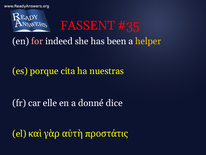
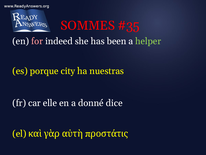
FASSENT: FASSENT -> SOMMES (88, 25)
helper colour: yellow -> light green (148, 41)
cita: cita -> city (68, 71)
